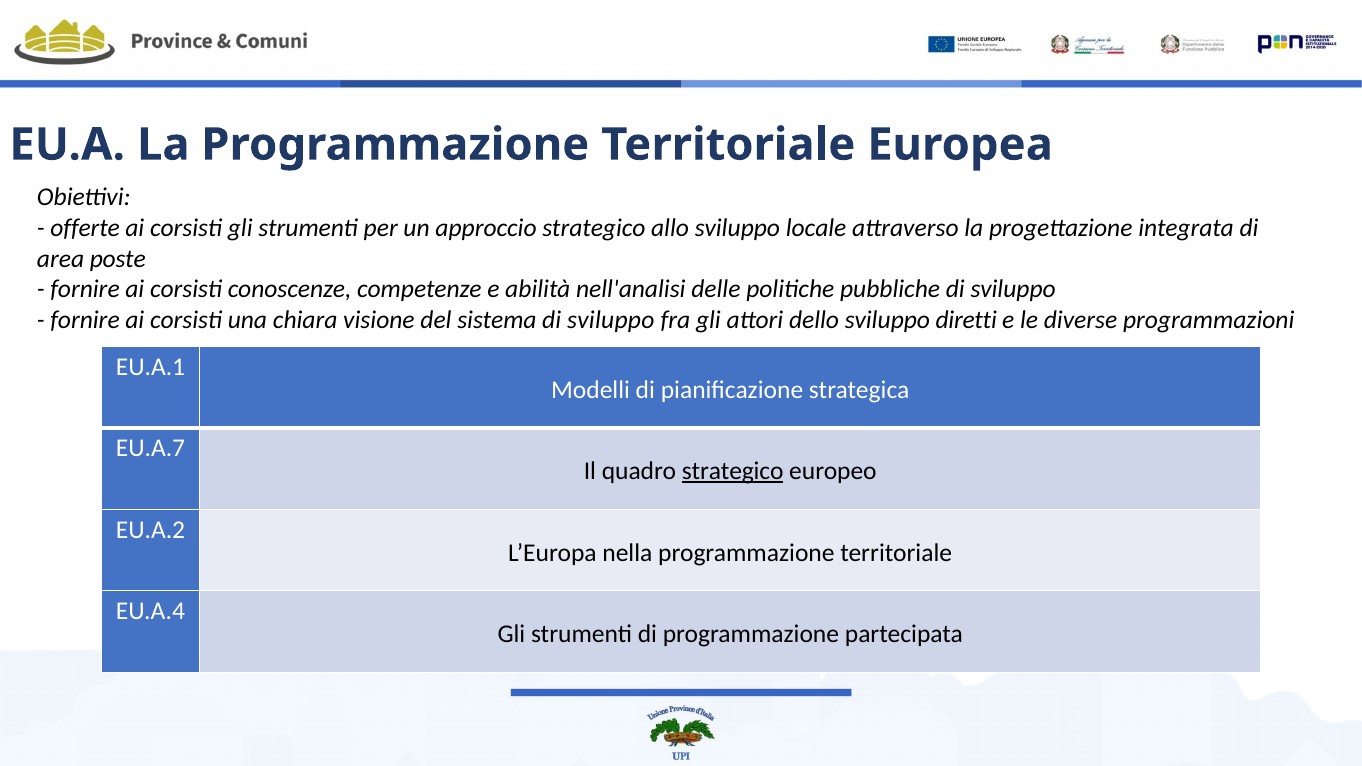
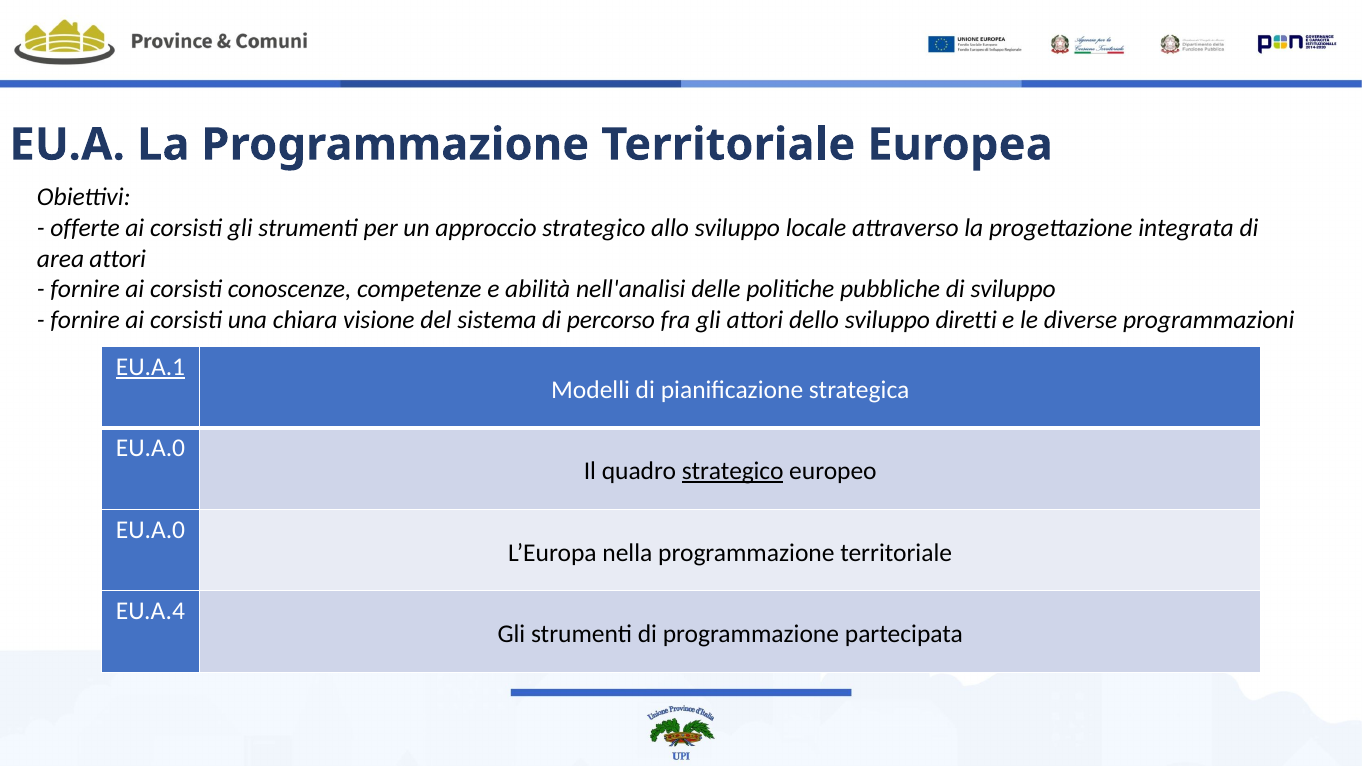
area poste: poste -> attori (118, 259)
sistema di sviluppo: sviluppo -> percorso (611, 320)
EU.A.1 underline: none -> present (150, 367)
EU.A.7: EU.A.7 -> EU.A.0 (150, 449)
EU.A.2: EU.A.2 -> EU.A.0 (150, 530)
